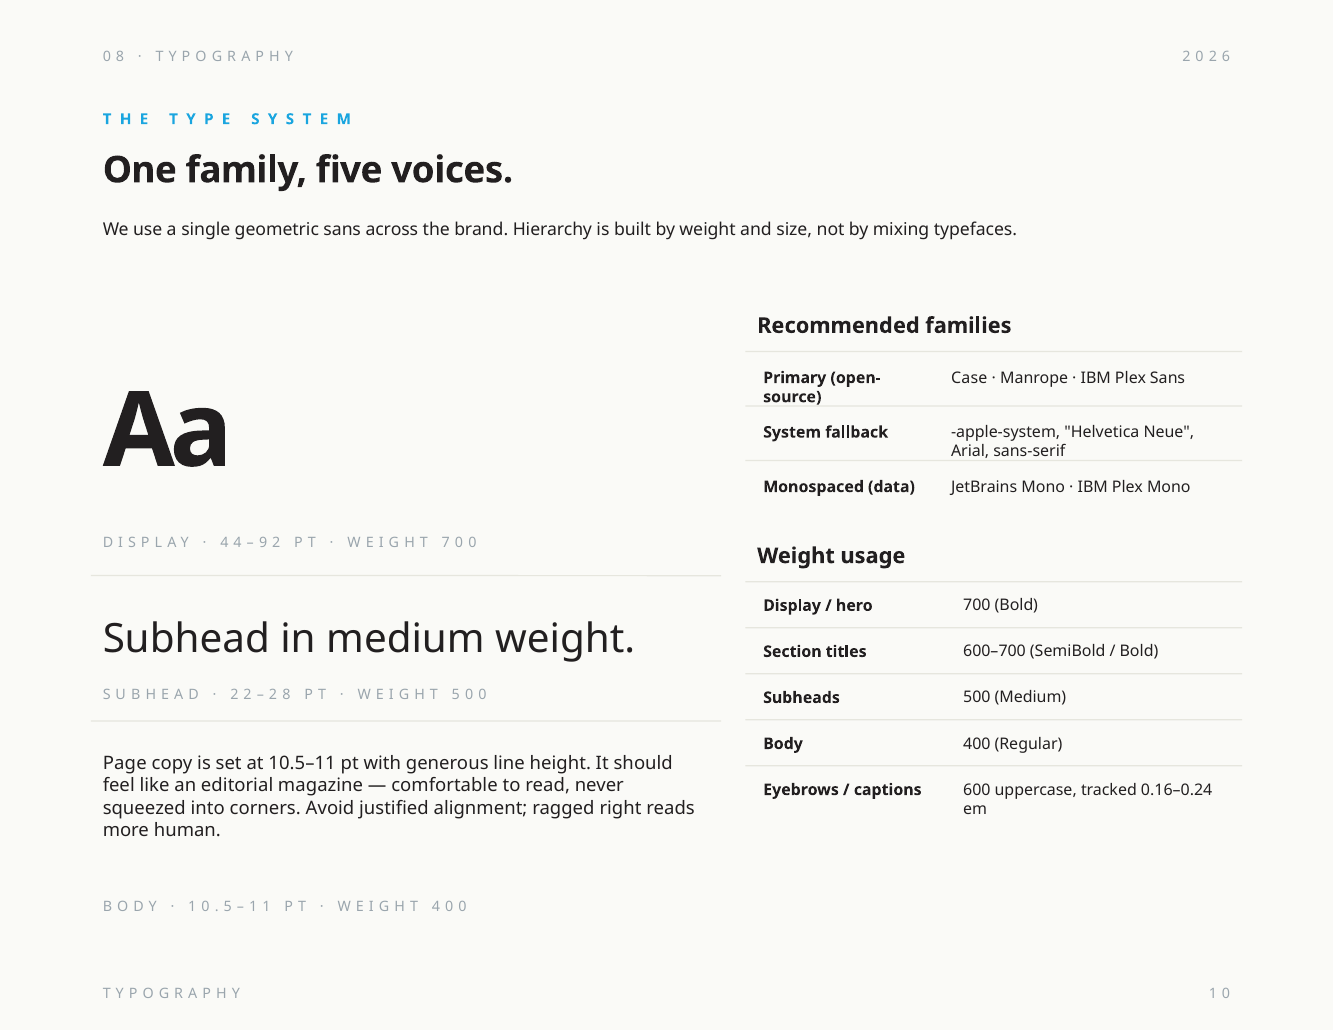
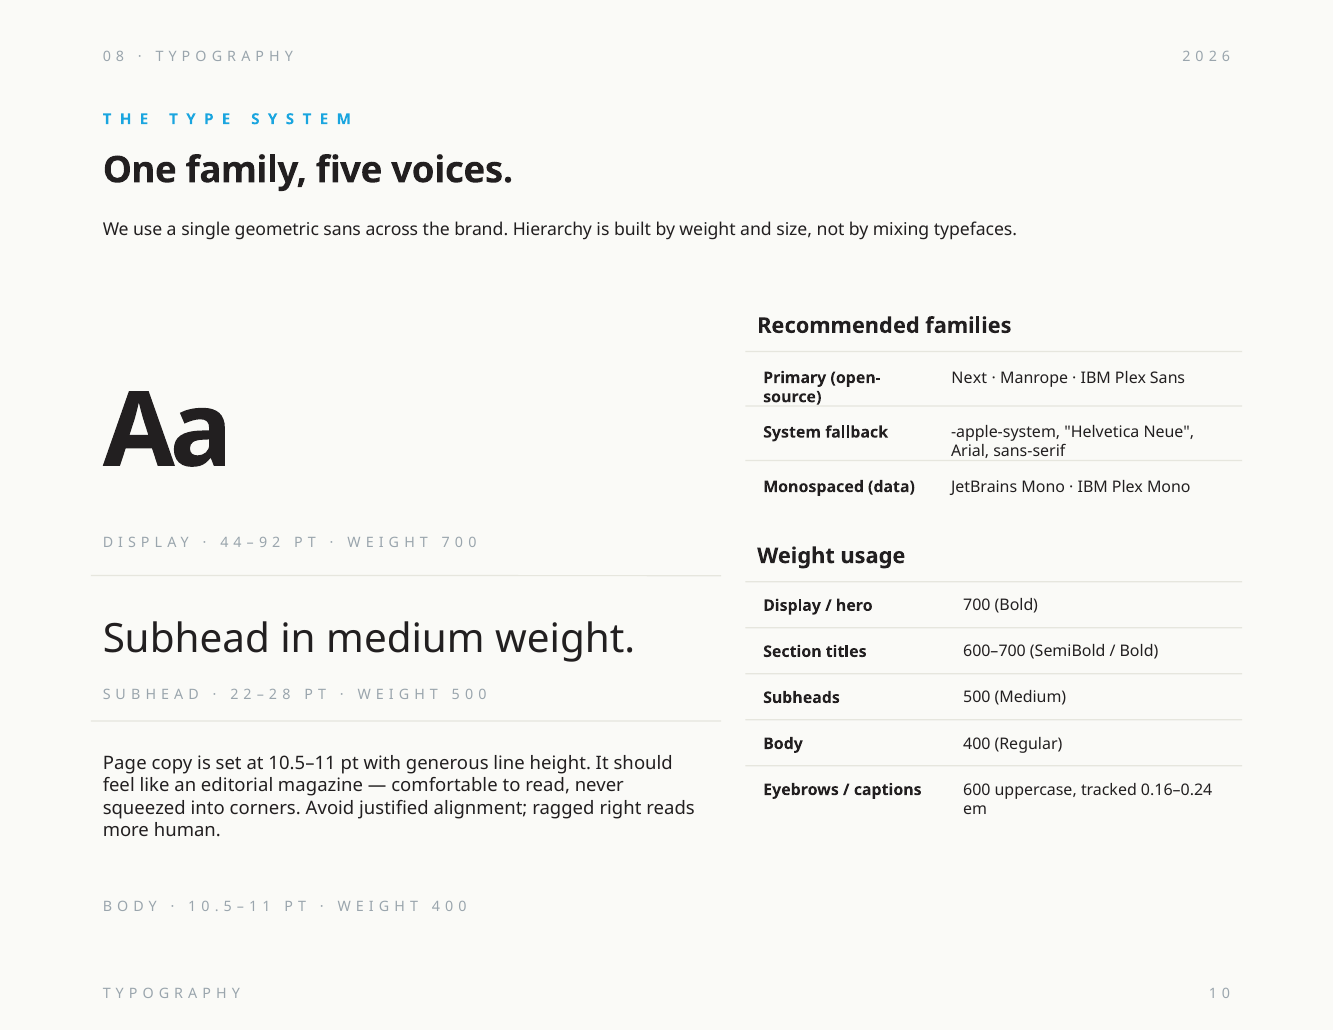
Case: Case -> Next (969, 378)
